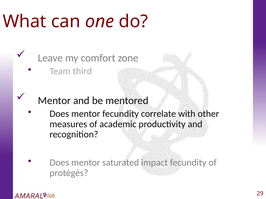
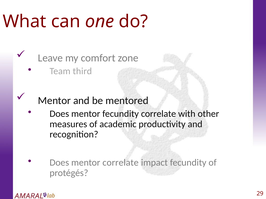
mentor saturated: saturated -> correlate (121, 163)
